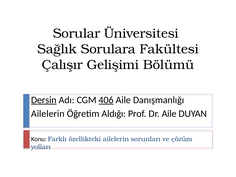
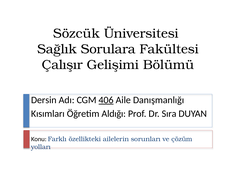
Sorular: Sorular -> Sözcük (76, 33)
Dersin underline: present -> none (44, 100)
Ailelerin: Ailelerin -> Kısımları (48, 114)
Dr Aile: Aile -> Sıra (169, 114)
